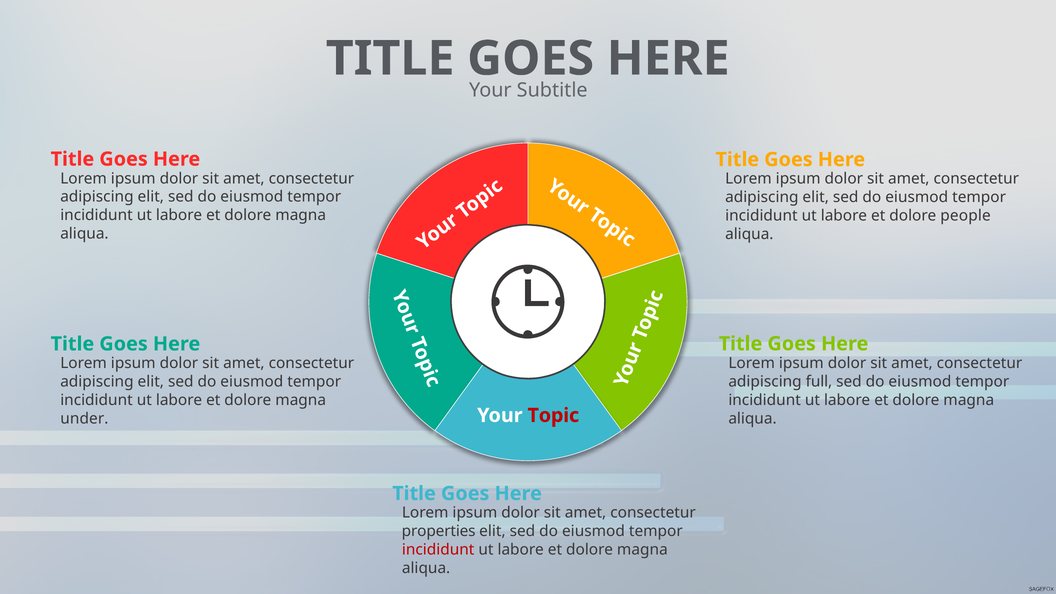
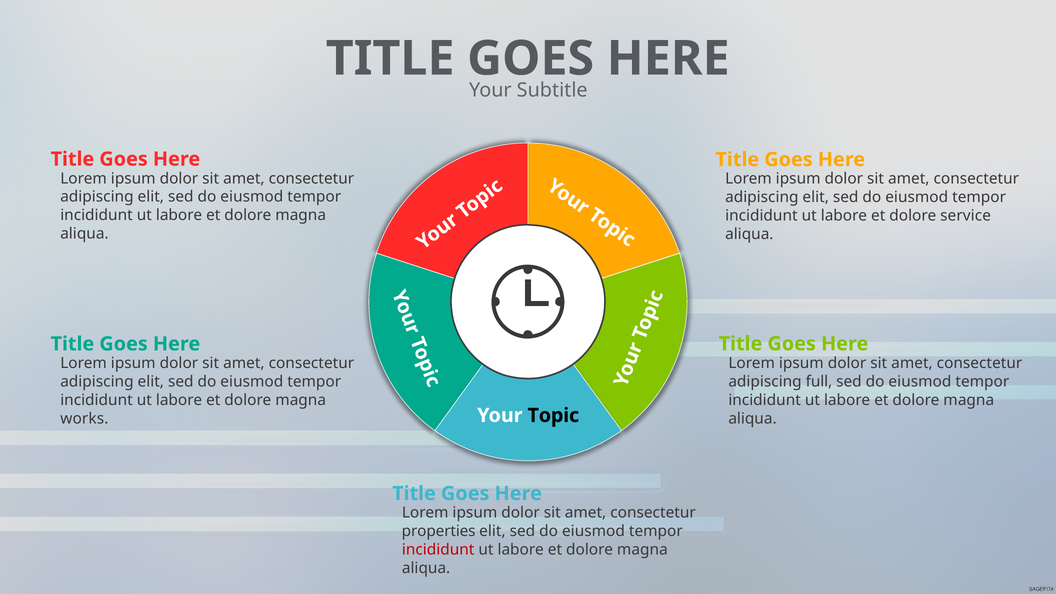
people: people -> service (966, 216)
Topic colour: red -> black (553, 415)
under: under -> works (84, 419)
